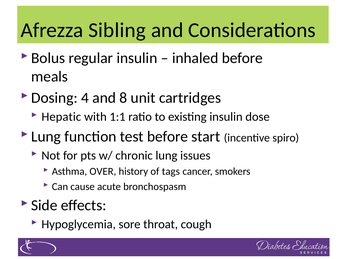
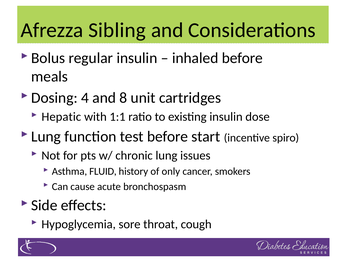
OVER: OVER -> FLUID (103, 172)
tags: tags -> only (171, 172)
